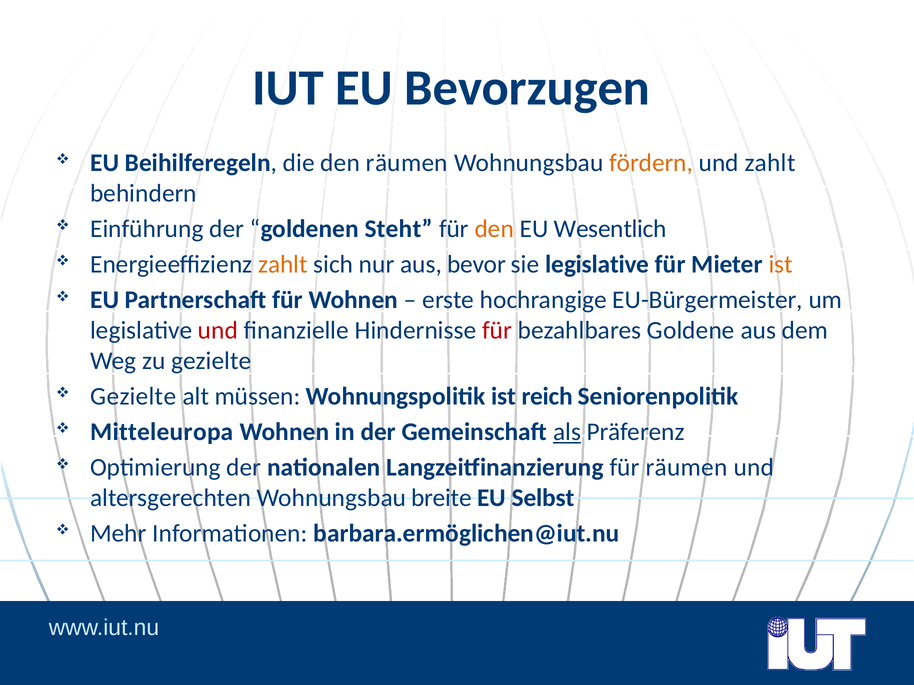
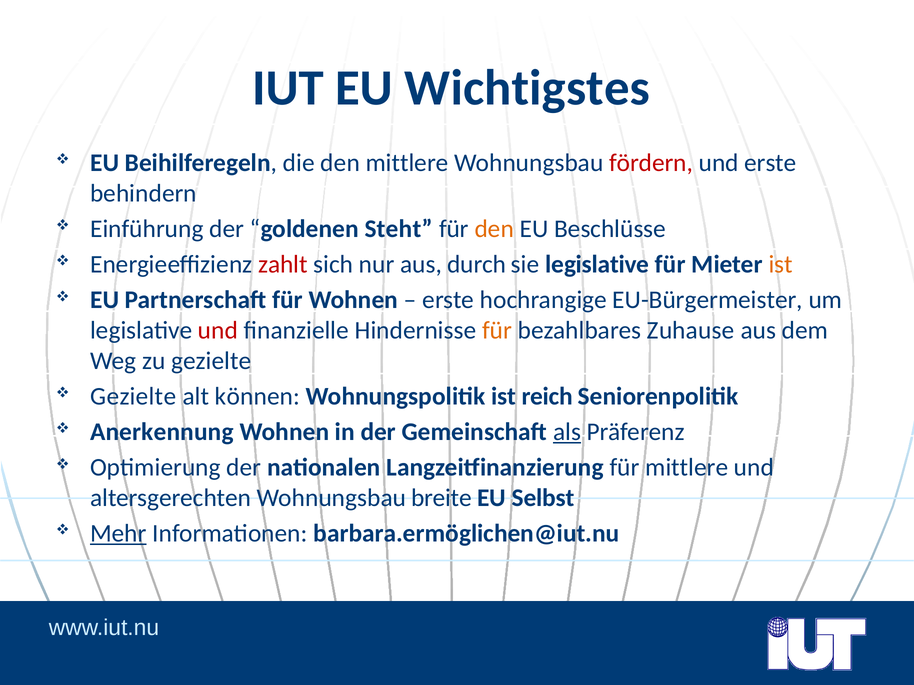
Bevorzugen: Bevorzugen -> Wichtigstes (527, 88)
den räumen: räumen -> mittlere (407, 163)
fördern colour: orange -> red (651, 163)
und zahlt: zahlt -> erste (770, 163)
Wesentlich: Wesentlich -> Beschlüsse (610, 229)
zahlt colour: orange -> red (283, 264)
bevor: bevor -> durch (477, 264)
für colour: red -> orange (497, 330)
Goldene: Goldene -> Zuhause (691, 330)
müssen: müssen -> können (257, 396)
Mitteleuropa: Mitteleuropa -> Anerkennung (162, 432)
für räumen: räumen -> mittlere (687, 468)
Mehr underline: none -> present (118, 534)
